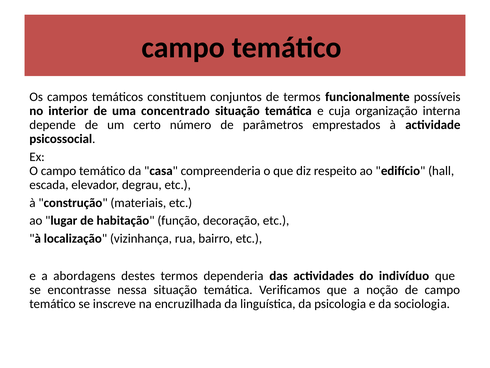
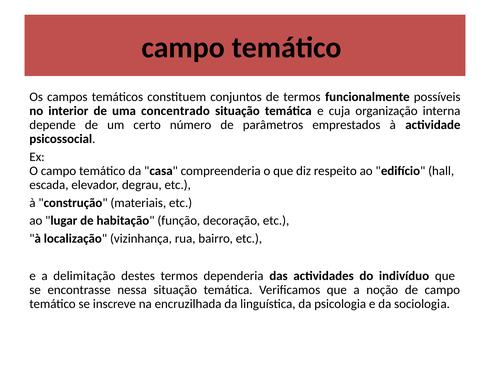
abordagens: abordagens -> delimitação (84, 276)
